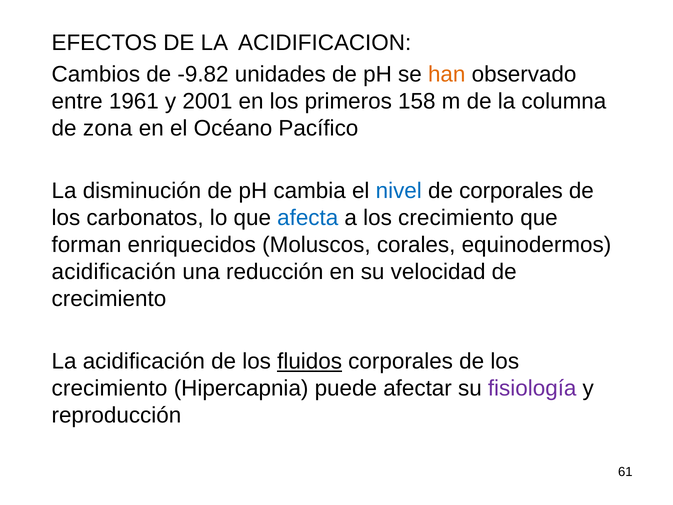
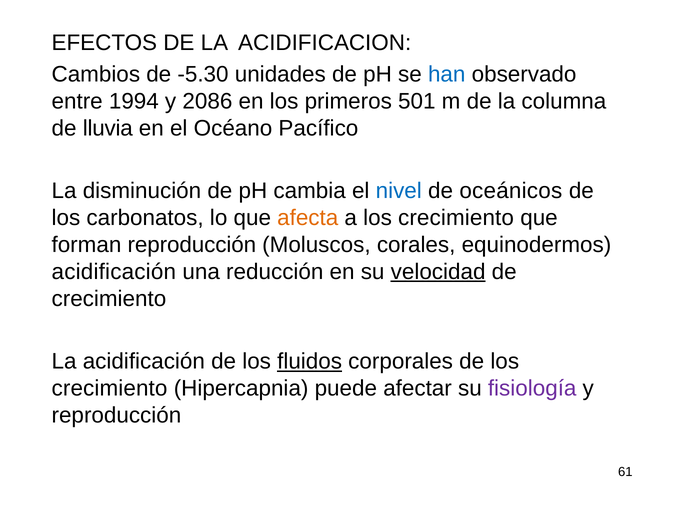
-9.82: -9.82 -> -5.30 (203, 74)
han colour: orange -> blue (447, 74)
1961: 1961 -> 1994 (134, 101)
2001: 2001 -> 2086 (207, 101)
158: 158 -> 501 (417, 101)
zona: zona -> lluvia (108, 128)
de corporales: corporales -> oceánicos (511, 191)
afecta colour: blue -> orange (308, 218)
forman enriquecidos: enriquecidos -> reproducción (192, 245)
velocidad underline: none -> present (438, 272)
